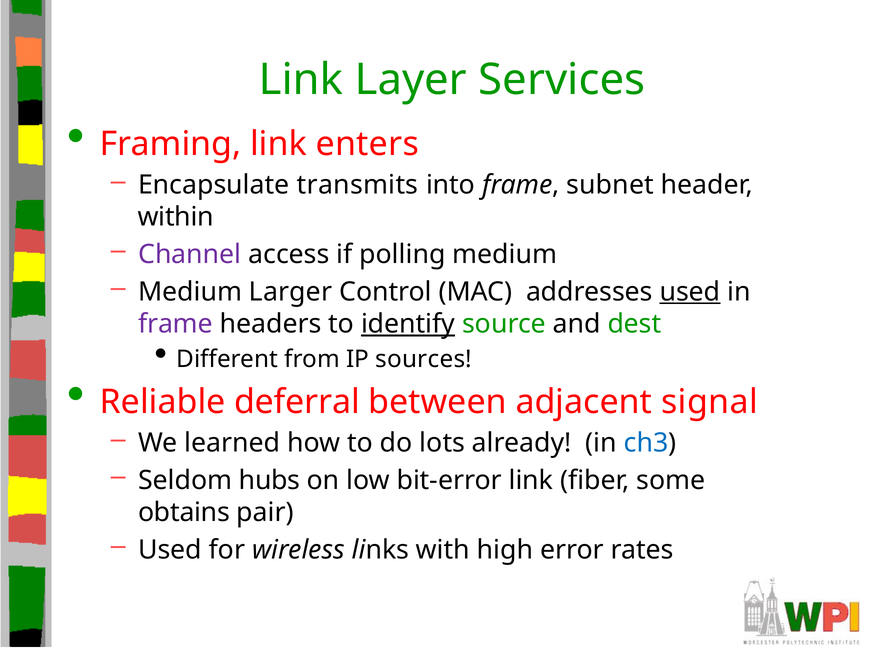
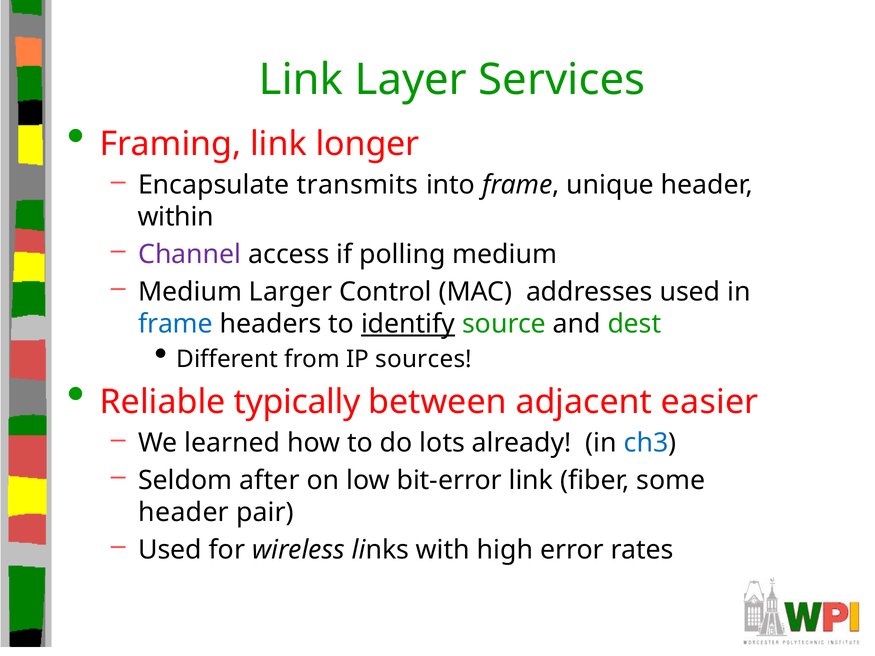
enters: enters -> longer (367, 144)
subnet: subnet -> unique (610, 185)
used underline: present -> none (690, 292)
frame colour: purple -> blue (176, 324)
deferral: deferral -> typically (297, 402)
signal: signal -> easier (710, 402)
hubs: hubs -> after (269, 481)
obtains: obtains -> header (184, 513)
